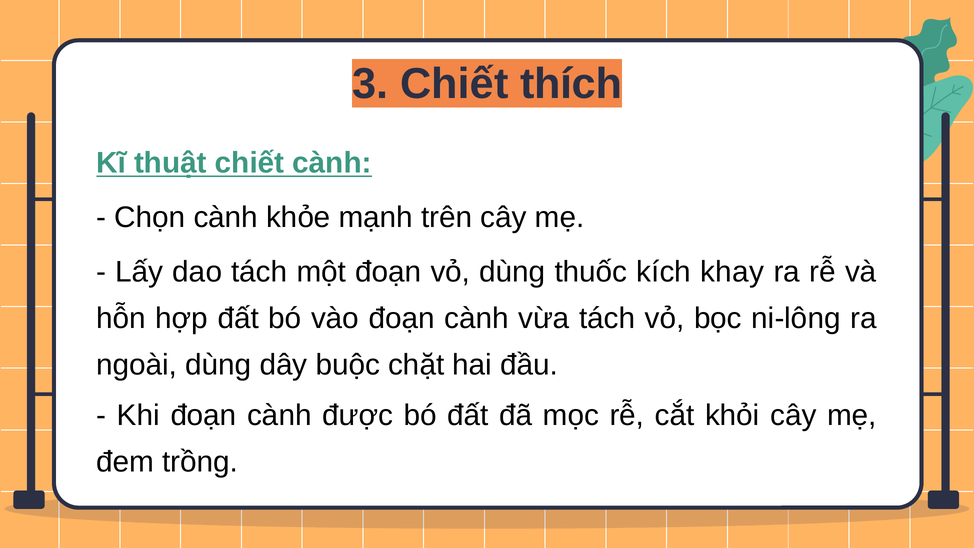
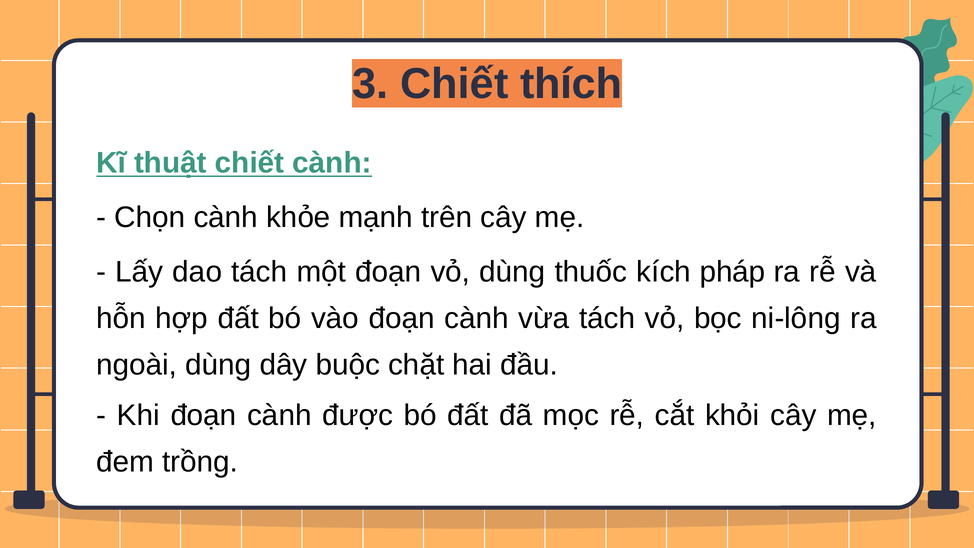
khay: khay -> pháp (732, 272)
